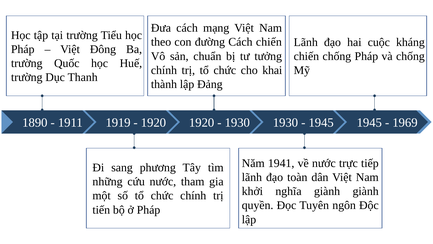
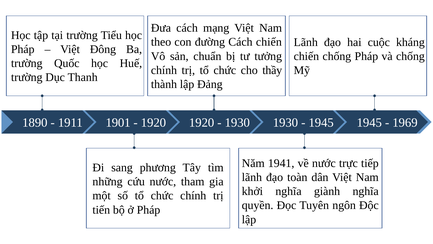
khai: khai -> thầy (272, 70)
1919: 1919 -> 1901 (118, 123)
giành giành: giành -> nghĩa (366, 191)
